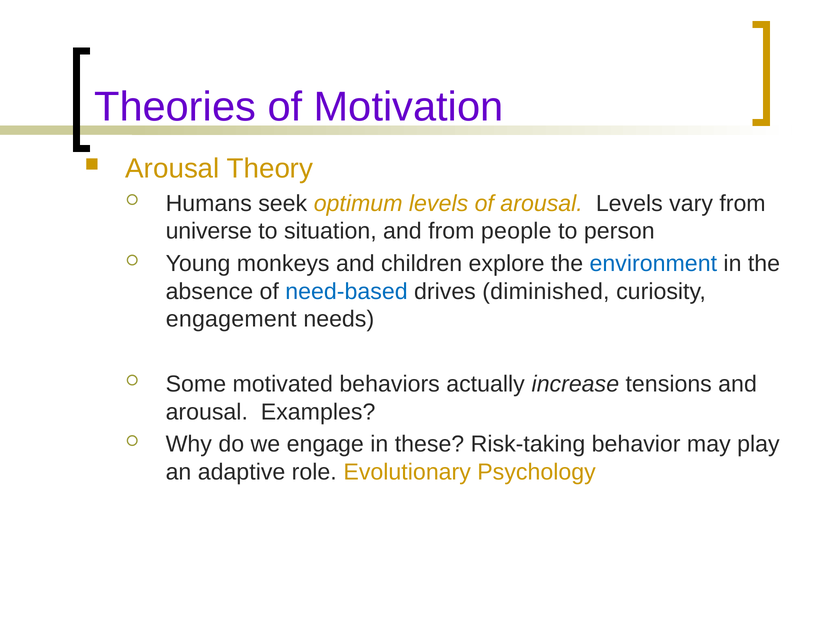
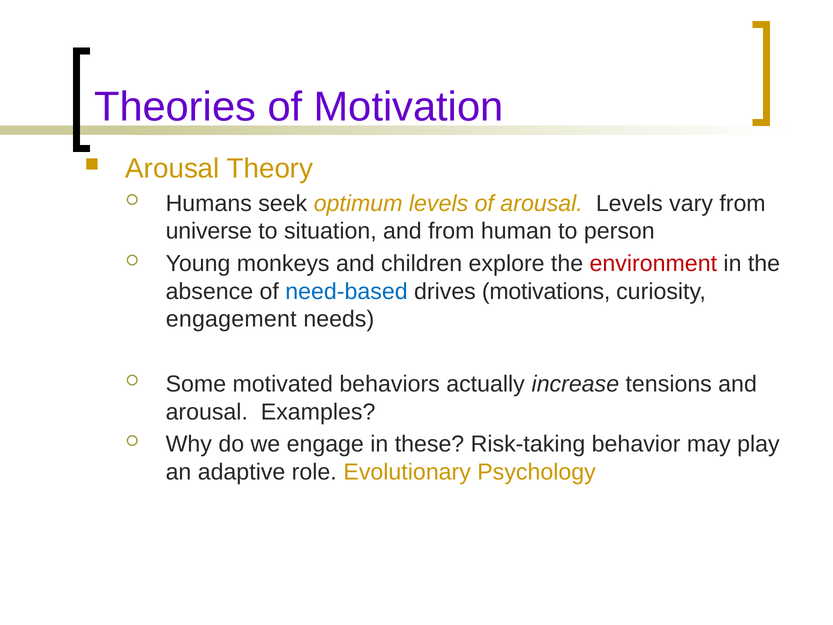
people: people -> human (516, 231)
environment colour: blue -> red (653, 264)
diminished: diminished -> motivations (546, 291)
